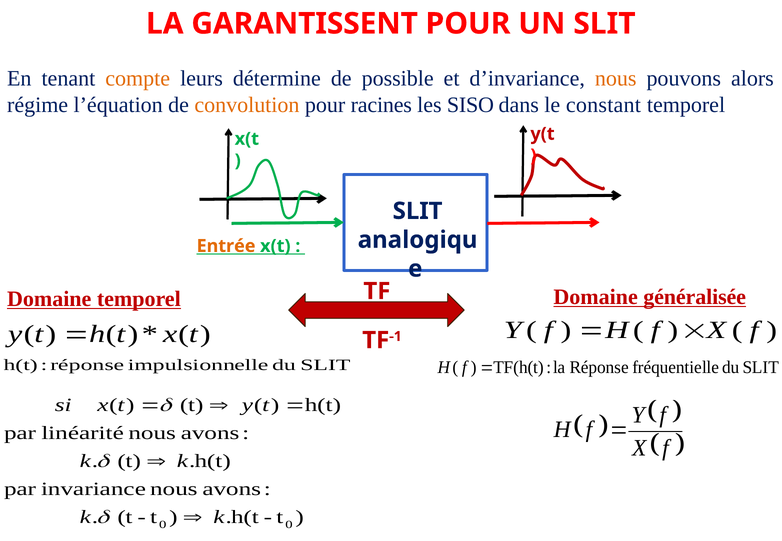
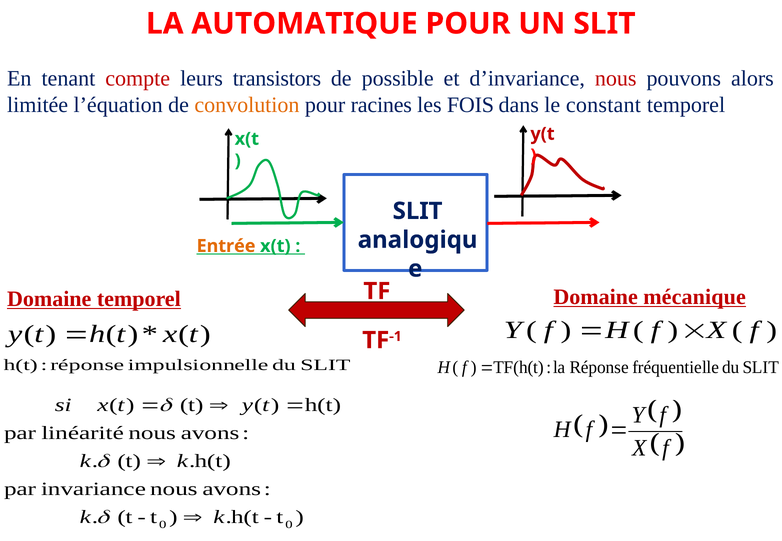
GARANTISSENT: GARANTISSENT -> AUTOMATIQUE (305, 24)
compte colour: orange -> red (138, 78)
détermine: détermine -> transistors (277, 78)
nous colour: orange -> red (616, 78)
régime: régime -> limitée (38, 105)
SISO: SISO -> FOIS (470, 105)
généralisée: généralisée -> mécanique (695, 297)
